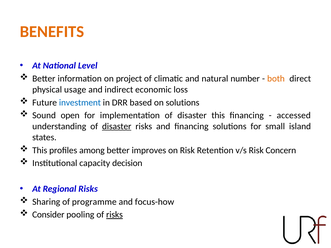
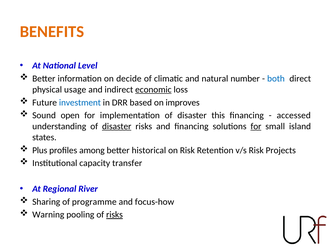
project: project -> decide (129, 79)
both colour: orange -> blue (276, 79)
economic underline: none -> present (153, 90)
on solutions: solutions -> improves (183, 103)
for underline: none -> present (256, 127)
This: This -> Plus (40, 150)
improves: improves -> historical (149, 150)
Concern: Concern -> Projects (281, 150)
decision: decision -> transfer (127, 163)
Regional Risks: Risks -> River (88, 189)
Consider: Consider -> Warning (48, 215)
